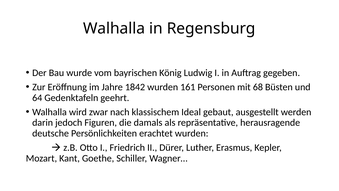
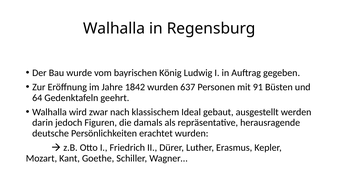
161: 161 -> 637 (188, 87)
68: 68 -> 91 (258, 87)
